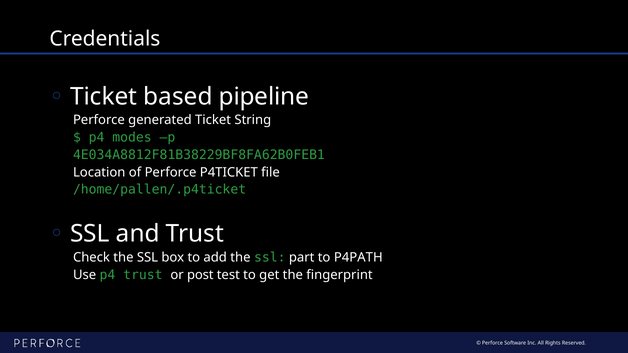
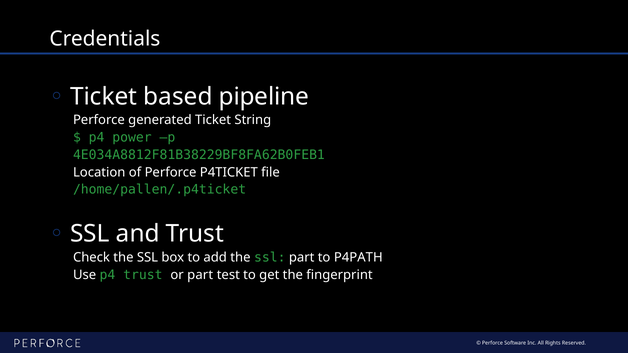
modes: modes -> power (132, 138)
or post: post -> part (200, 275)
